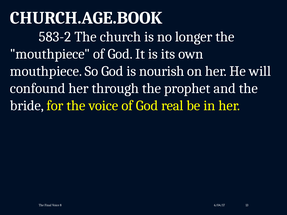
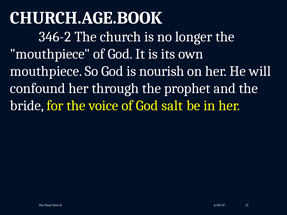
583-2: 583-2 -> 346-2 (55, 37)
real: real -> salt (172, 106)
